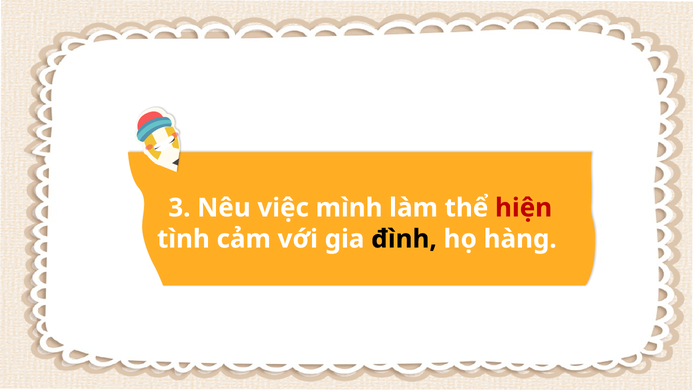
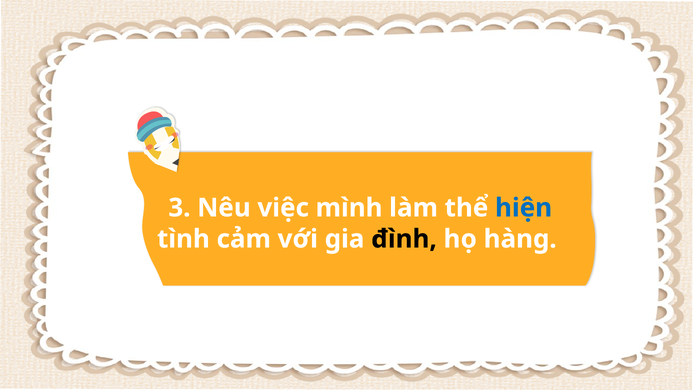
hiện colour: red -> blue (524, 208)
